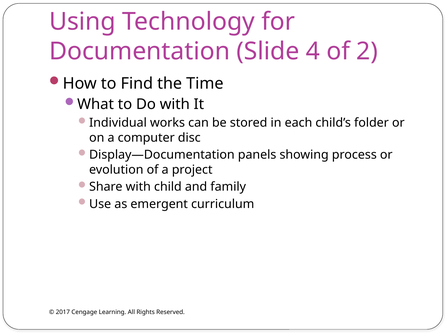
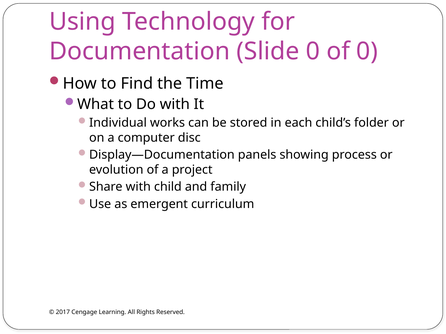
Slide 4: 4 -> 0 (313, 52)
of 2: 2 -> 0 (367, 52)
